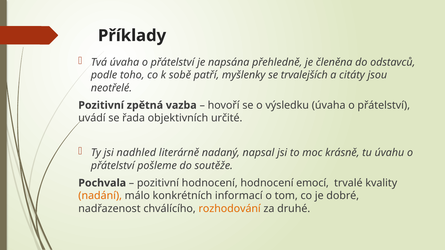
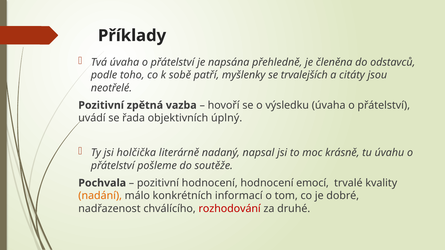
určité: určité -> úplný (227, 118)
nadhled: nadhled -> holčička (136, 153)
rozhodování colour: orange -> red (230, 209)
